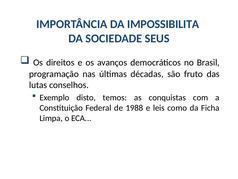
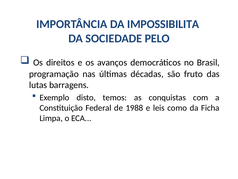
SEUS: SEUS -> PELO (157, 38)
conselhos: conselhos -> barragens (69, 85)
